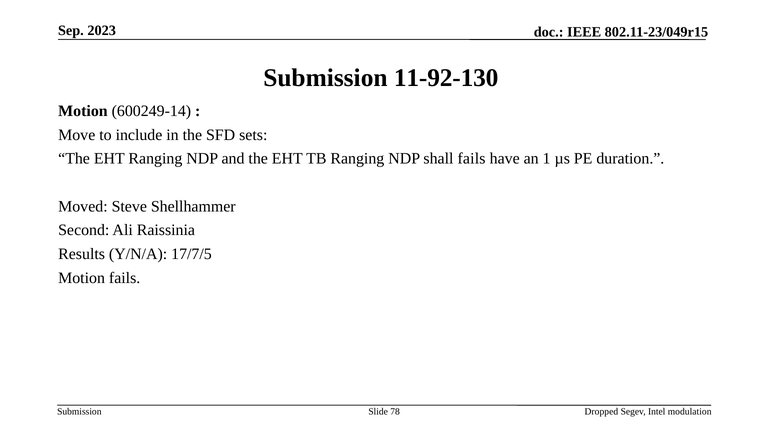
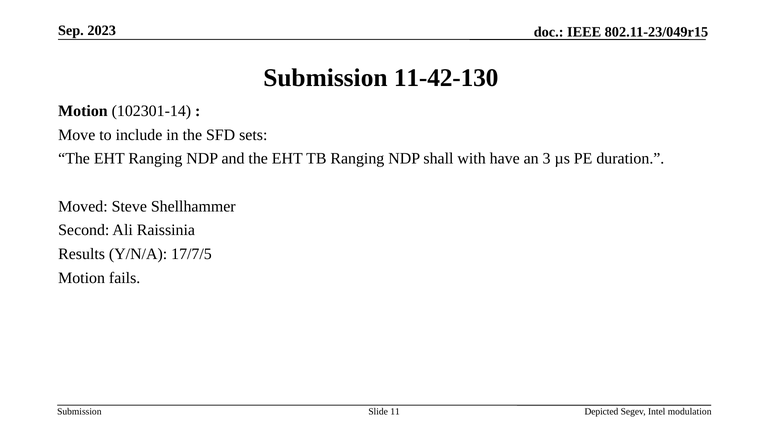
11-92-130: 11-92-130 -> 11-42-130 (446, 78)
600249-14: 600249-14 -> 102301-14 (151, 111)
shall fails: fails -> with (472, 158)
1: 1 -> 3 (547, 158)
78: 78 -> 11 (395, 411)
Dropped: Dropped -> Depicted (601, 411)
